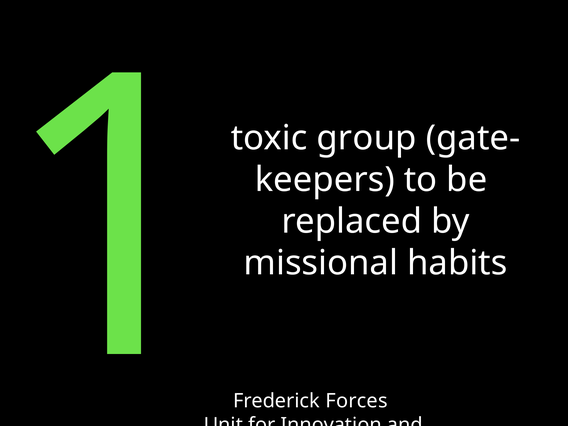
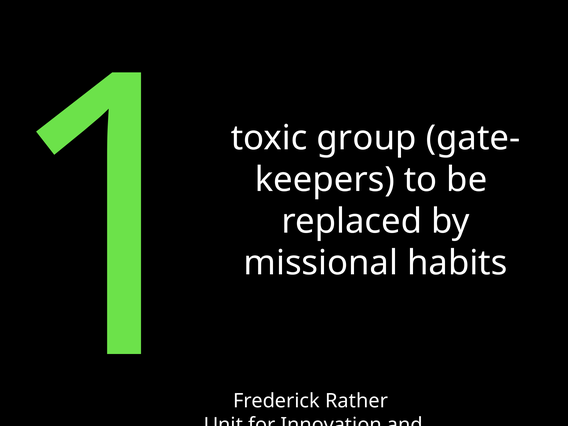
Forces: Forces -> Rather (357, 401)
